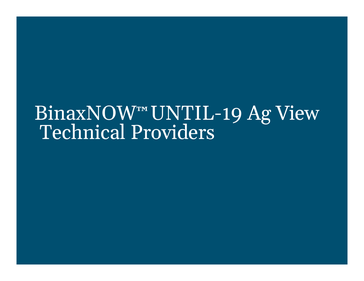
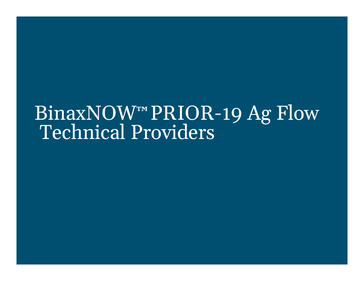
UNTIL-19: UNTIL-19 -> PRIOR-19 (196, 113)
View: View -> Flow (298, 113)
